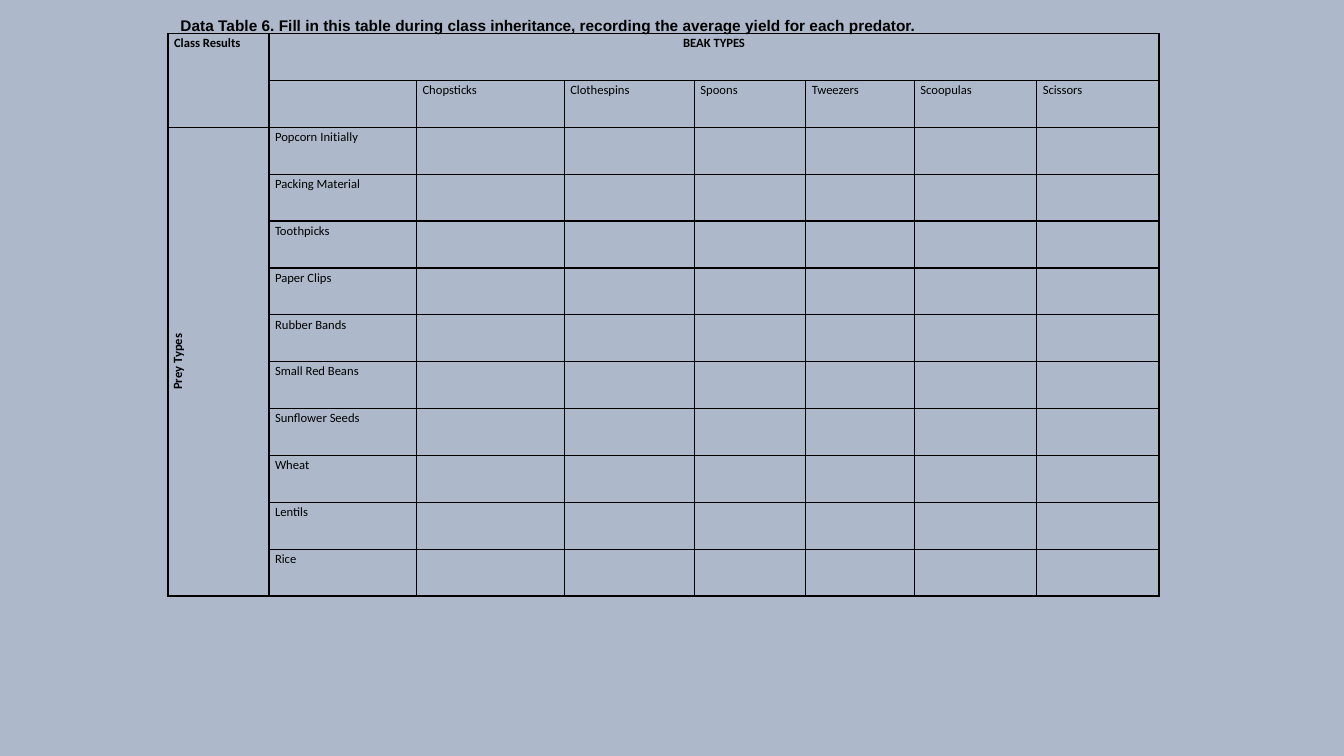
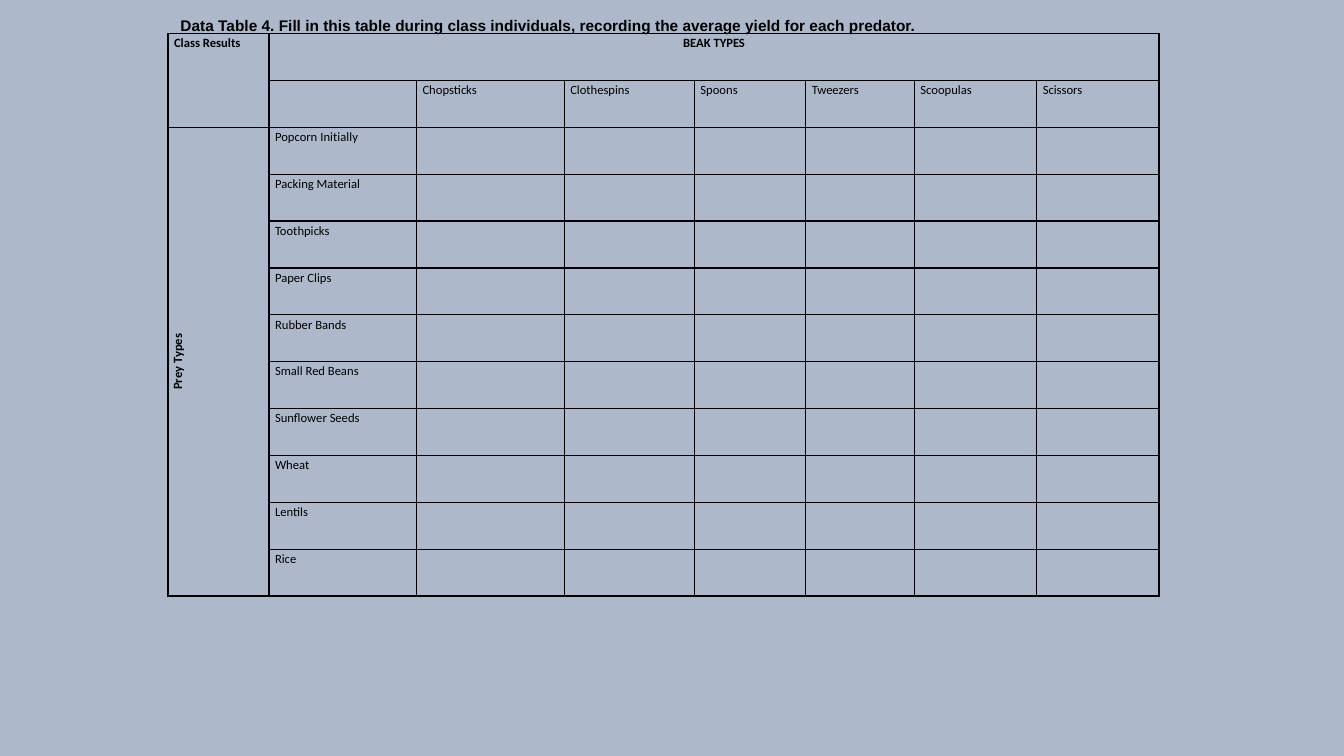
6: 6 -> 4 (268, 26)
inheritance: inheritance -> individuals (533, 26)
